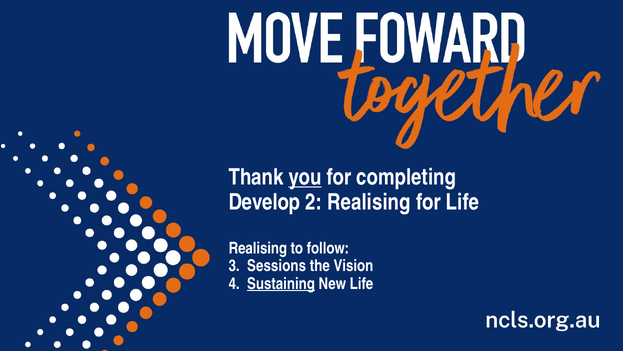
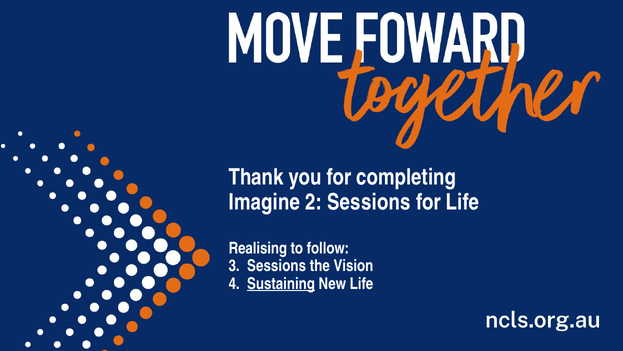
you underline: present -> none (305, 177)
Develop: Develop -> Imagine (264, 202)
2 Realising: Realising -> Sessions (369, 202)
